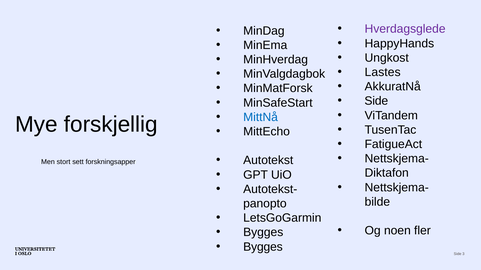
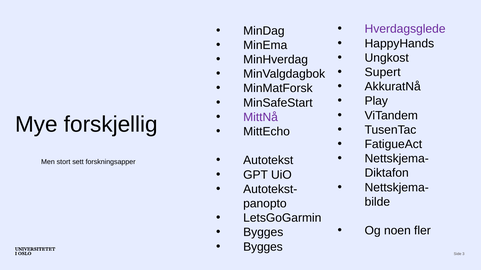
Lastes: Lastes -> Supert (383, 72)
Side: Side -> Play (376, 101)
MittNå colour: blue -> purple (261, 117)
